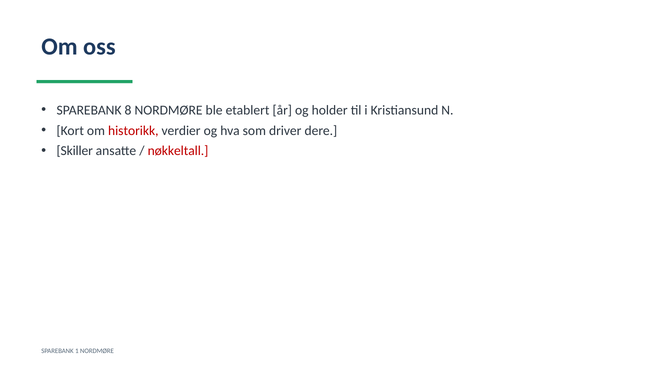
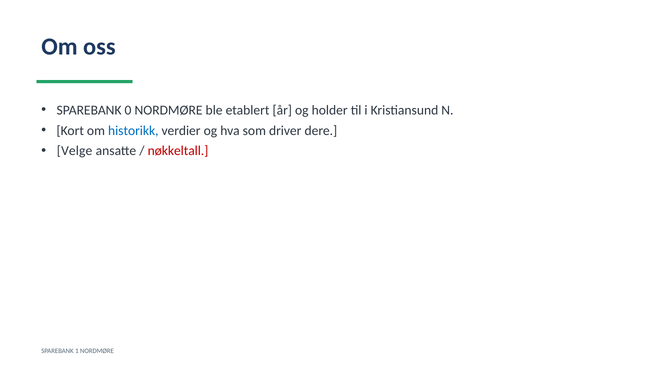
8: 8 -> 0 (128, 110)
historikk colour: red -> blue (133, 130)
Skiller: Skiller -> Velge (75, 151)
